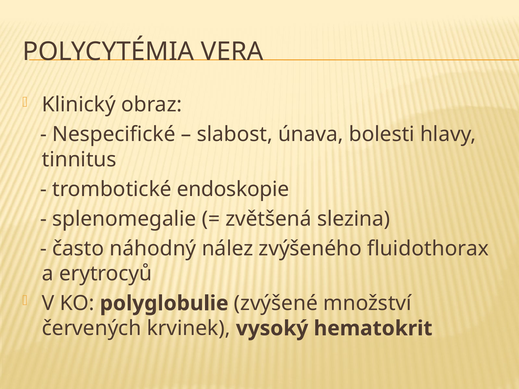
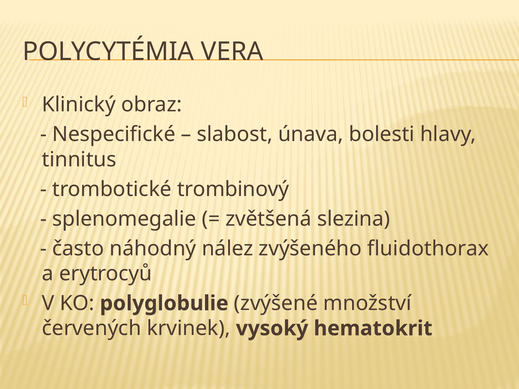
endoskopie: endoskopie -> trombinový (233, 189)
